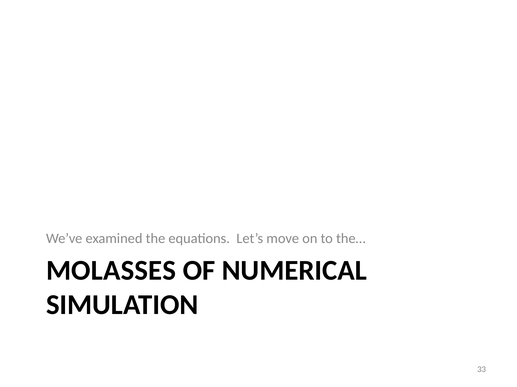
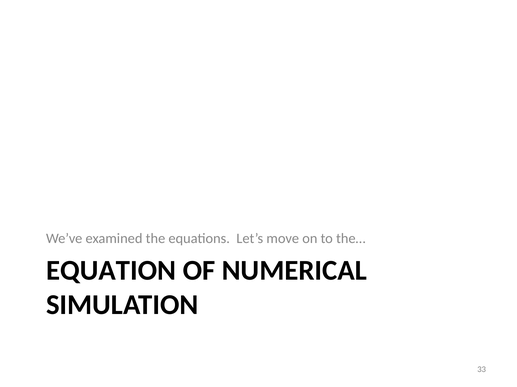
MOLASSES: MOLASSES -> EQUATION (111, 271)
